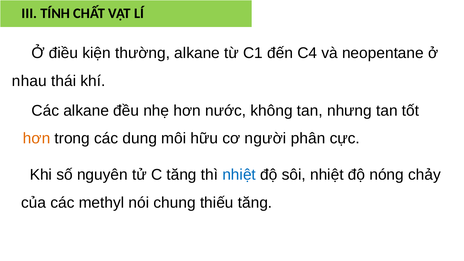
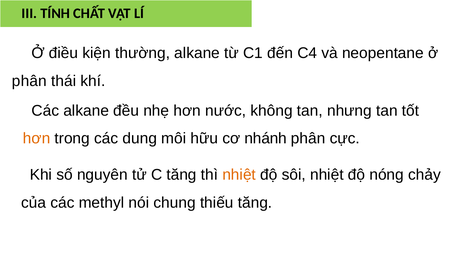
nhau: nhau -> phân (29, 81)
người: người -> nhánh (266, 138)
nhiệt colour: blue -> orange (239, 175)
